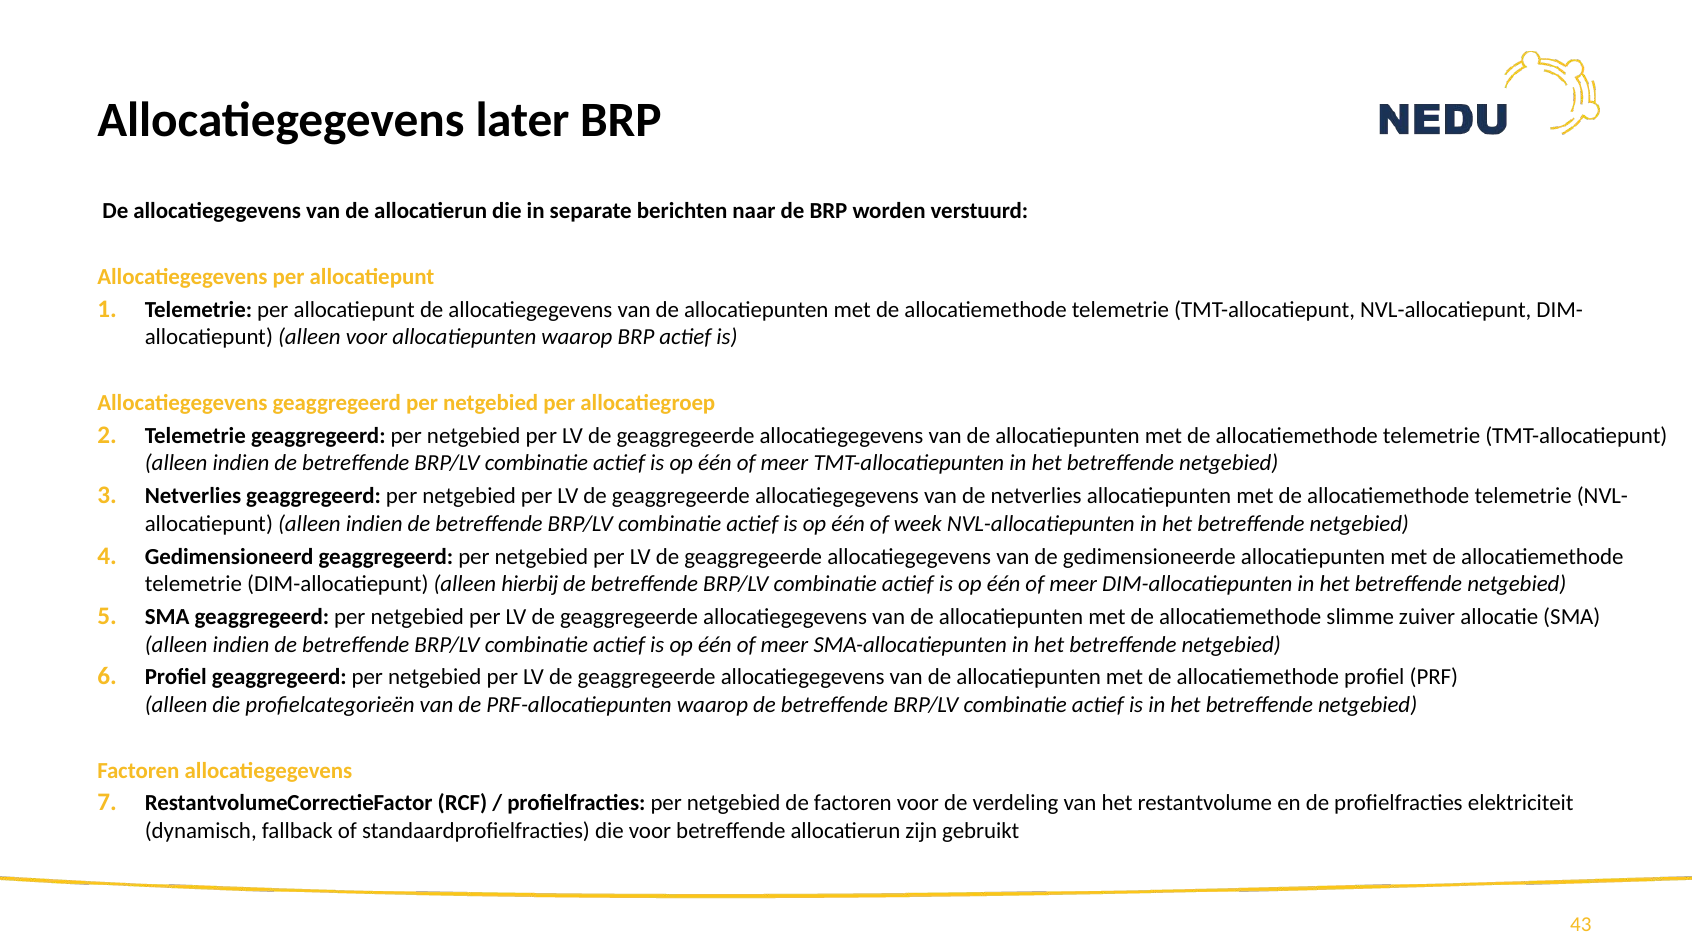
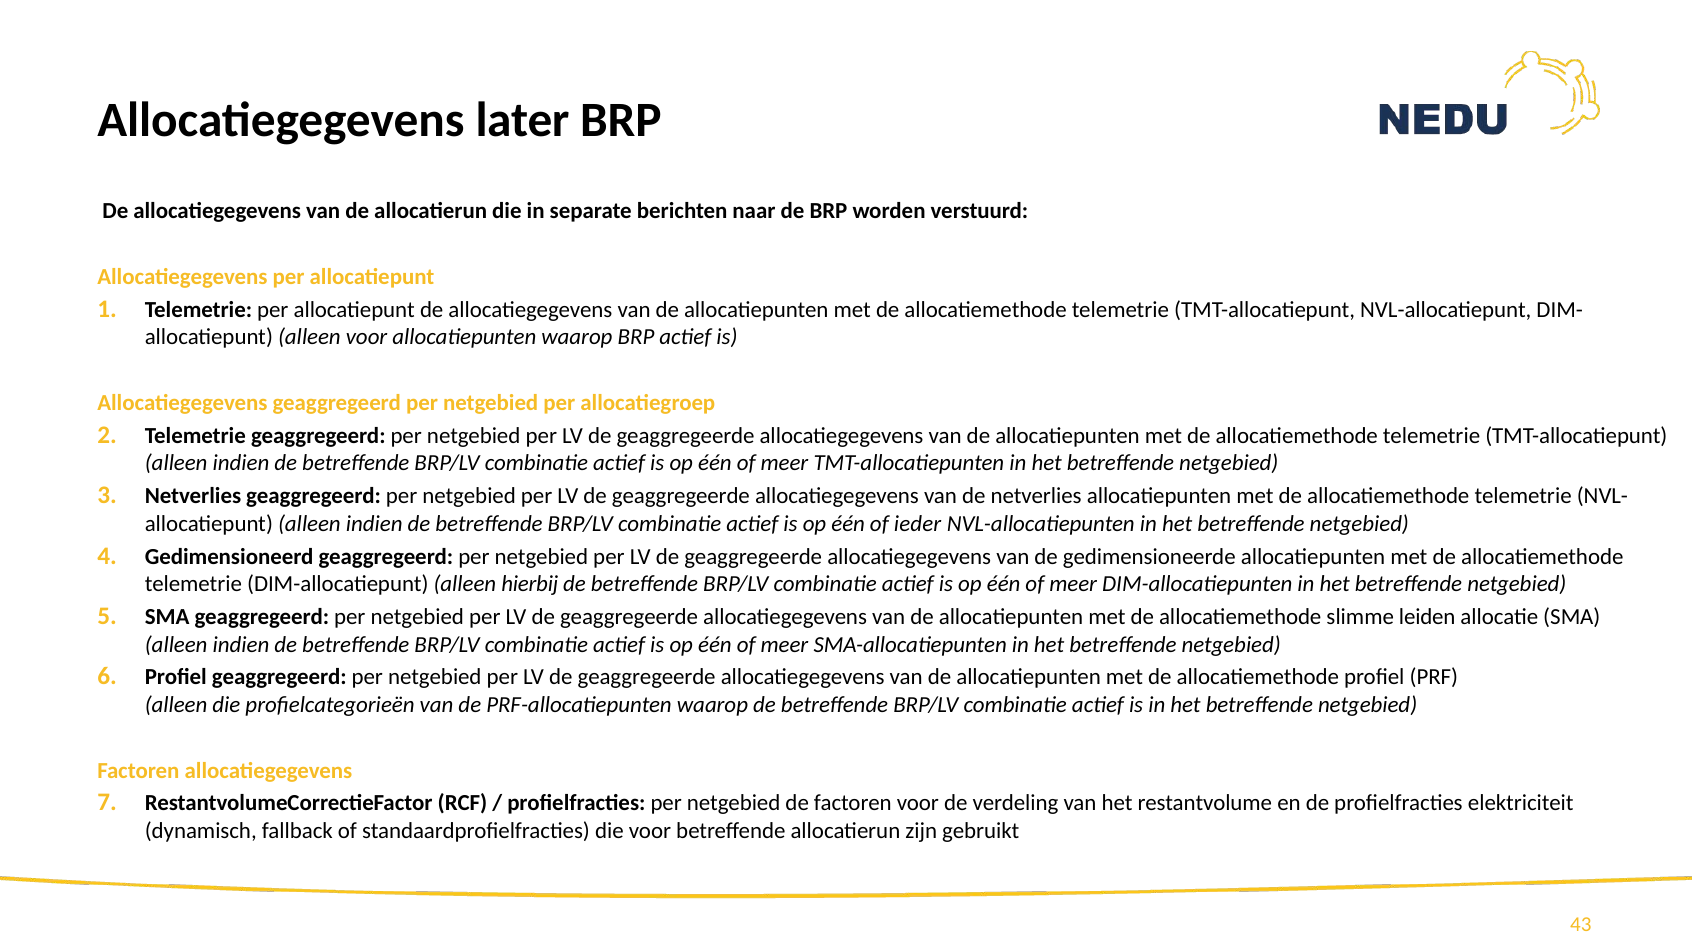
week: week -> ieder (918, 524)
zuiver: zuiver -> leiden (1427, 617)
